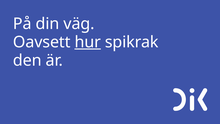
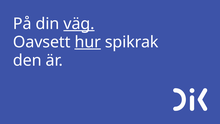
väg underline: none -> present (79, 24)
